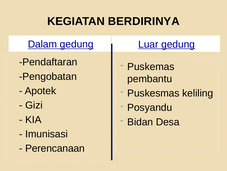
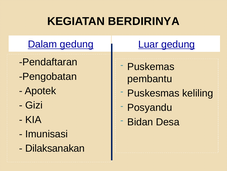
Perencanaan: Perencanaan -> Dilaksanakan (55, 148)
